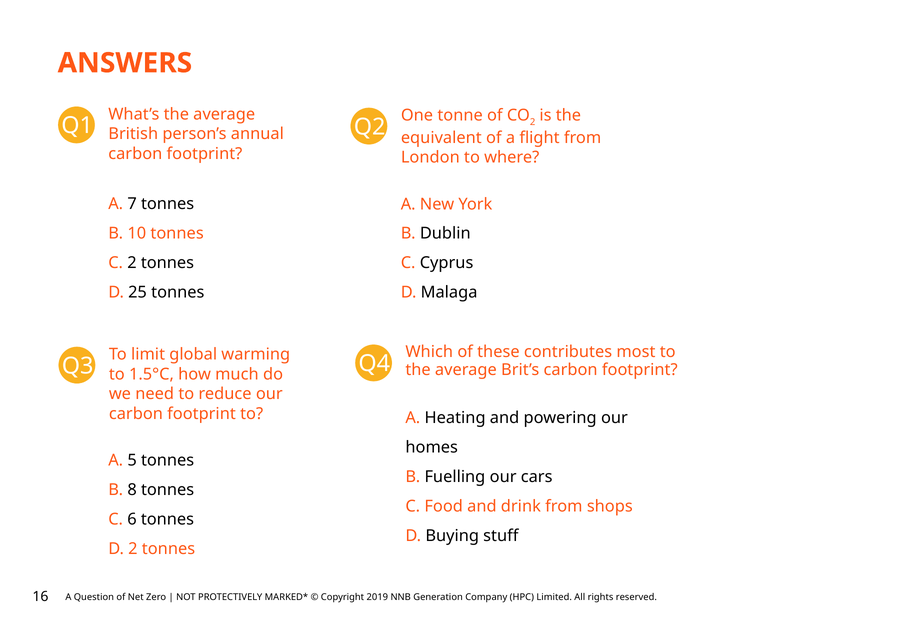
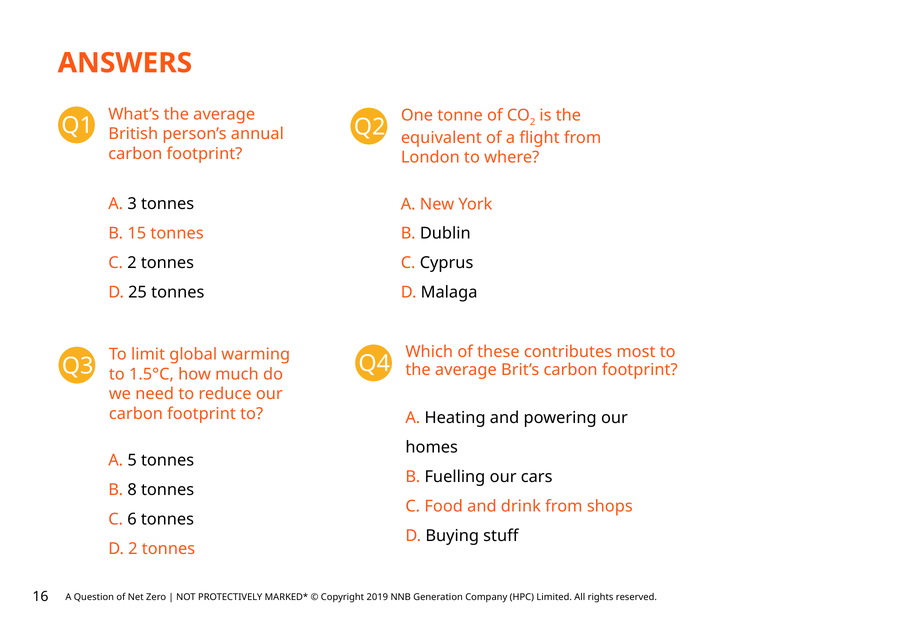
7: 7 -> 3 (132, 204)
10: 10 -> 15 (137, 233)
